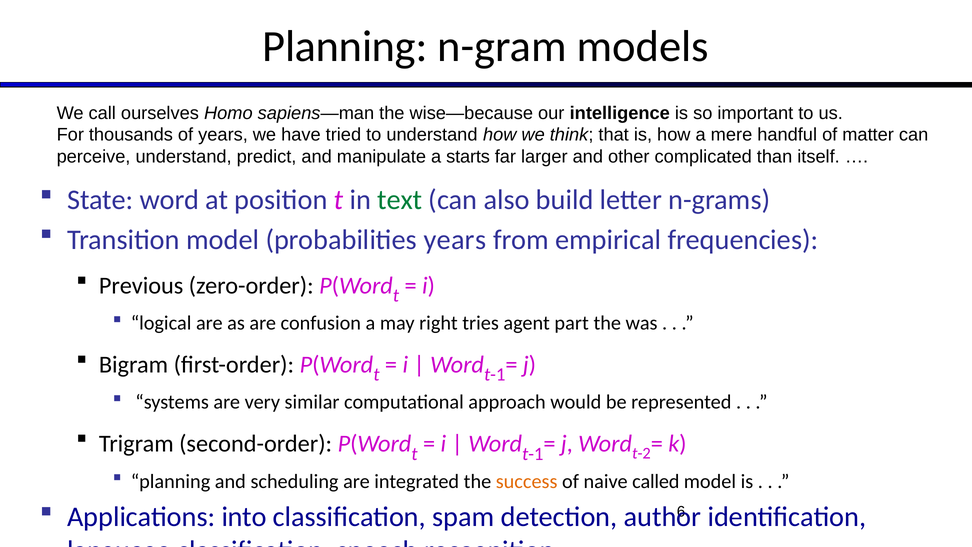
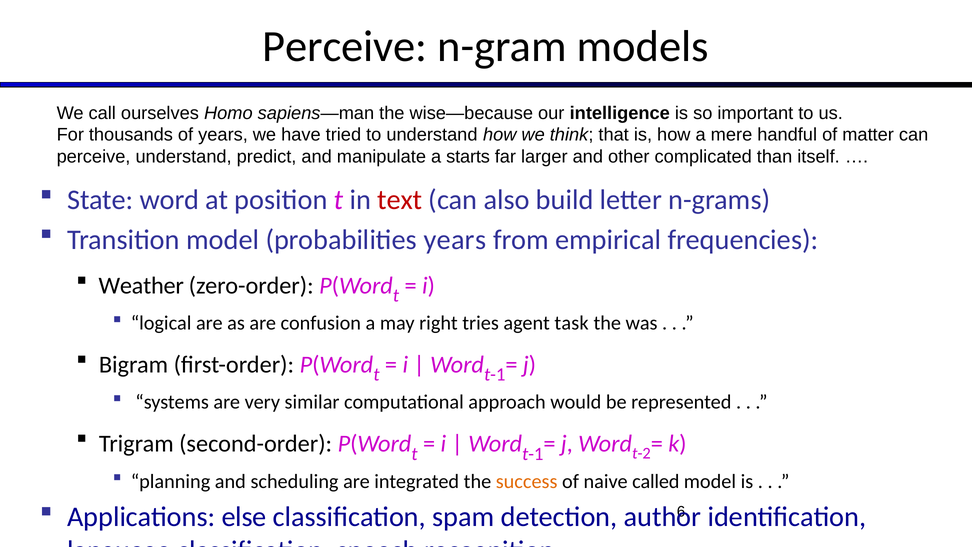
Planning: Planning -> Perceive (345, 47)
text colour: green -> red (400, 200)
Previous: Previous -> Weather (141, 285)
part: part -> task (572, 323)
into: into -> else (244, 517)
